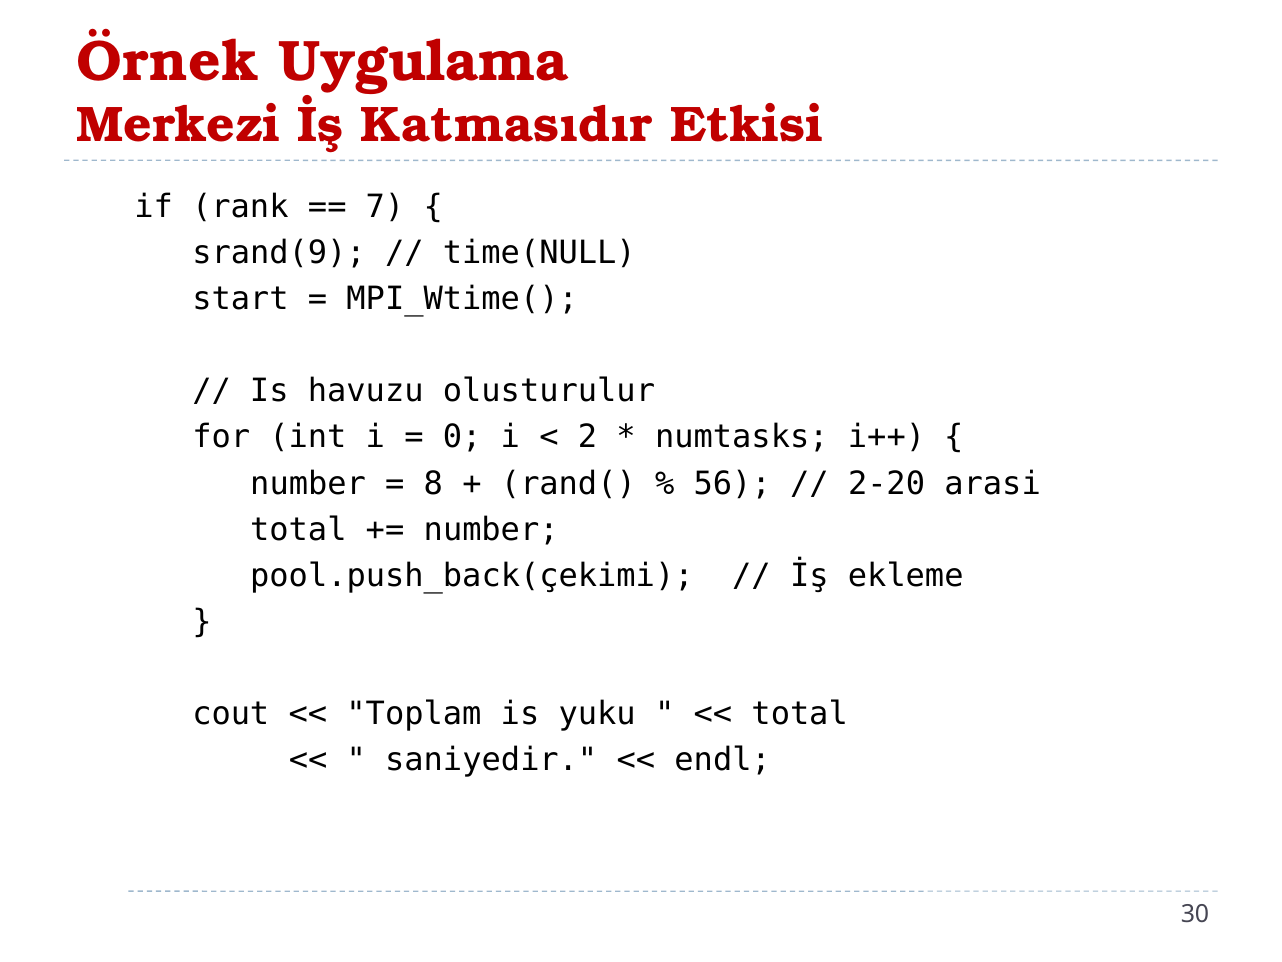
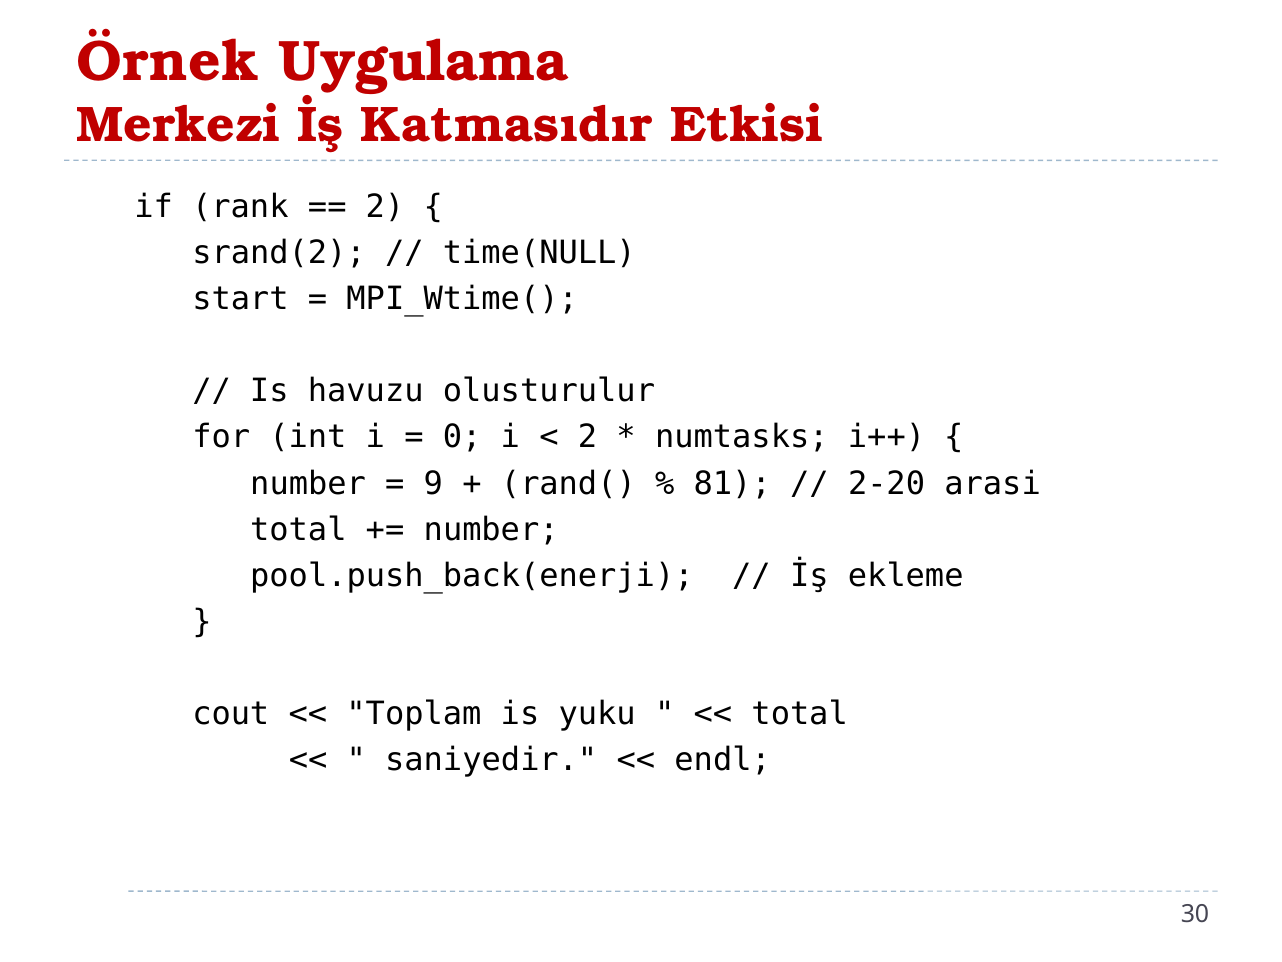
7: 7 -> 2 (385, 206)
srand(9: srand(9 -> srand(2 (279, 253)
8: 8 -> 9 (433, 483)
56: 56 -> 81 (732, 483)
pool.push_back(çekimi: pool.push_back(çekimi -> pool.push_back(enerji (472, 575)
